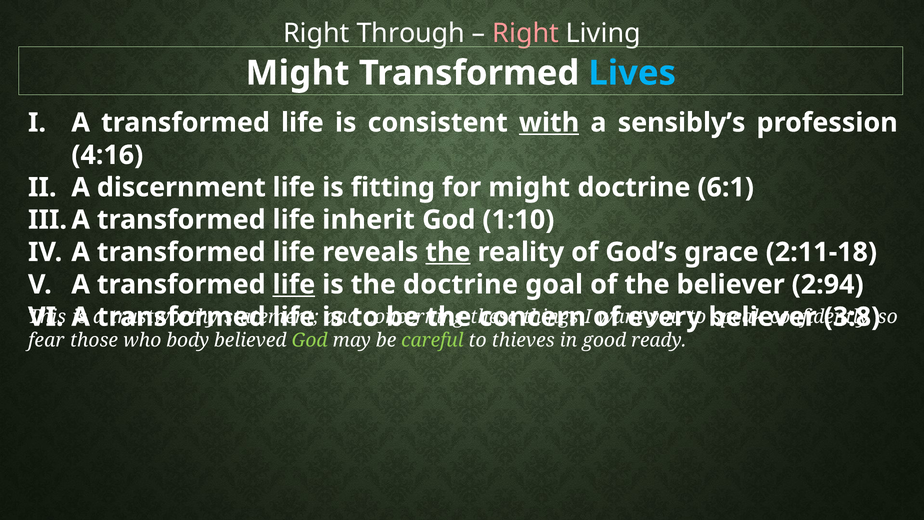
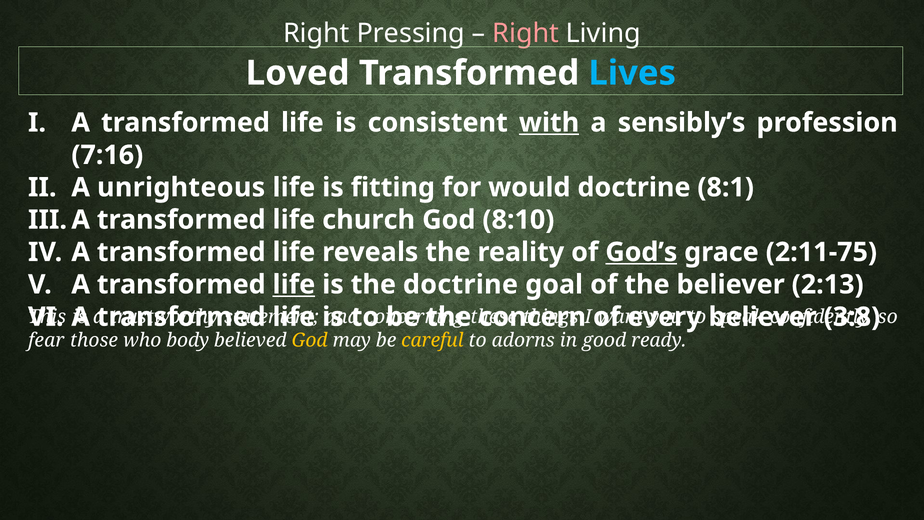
Through: Through -> Pressing (411, 33)
Might: Might -> Loved (298, 73)
4:16: 4:16 -> 7:16 (107, 155)
discernment: discernment -> unrighteous (181, 187)
for might: might -> would (529, 187)
6:1: 6:1 -> 8:1 (726, 187)
inherit: inherit -> church (369, 220)
1:10: 1:10 -> 8:10 (518, 220)
the underline: present -> none (448, 252)
God’s underline: none -> present (641, 252)
2:11-18: 2:11-18 -> 2:11-75 (821, 252)
2:94: 2:94 -> 2:13 (828, 284)
God colour: light green -> yellow (310, 340)
careful colour: light green -> yellow (432, 340)
thieves: thieves -> adorns (523, 340)
